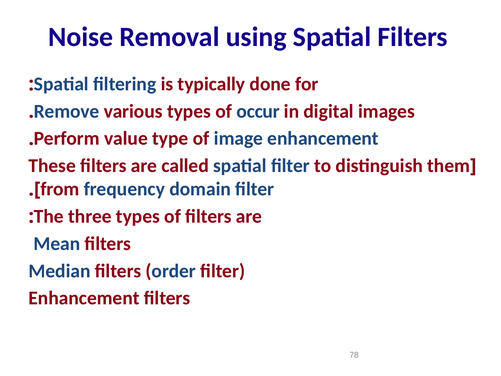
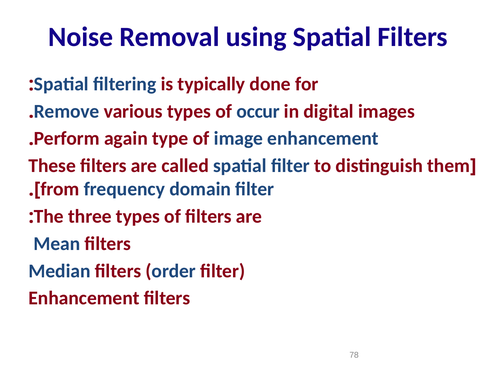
value: value -> again (126, 138)
